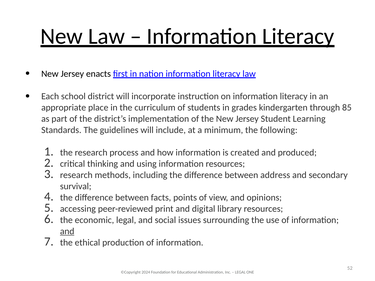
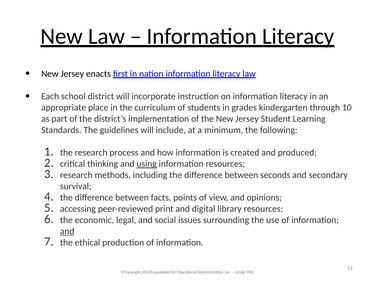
85: 85 -> 10 (347, 108)
using underline: none -> present (147, 164)
address: address -> seconds (275, 175)
